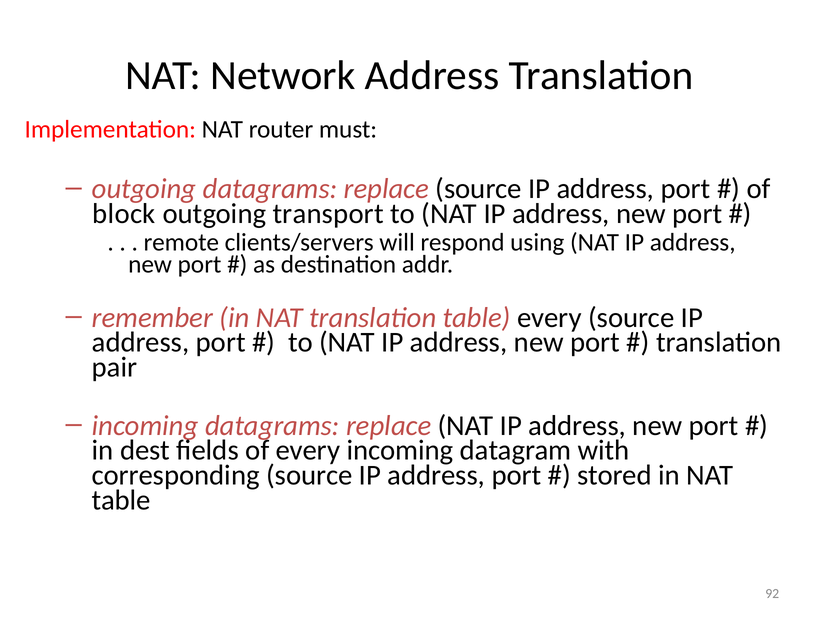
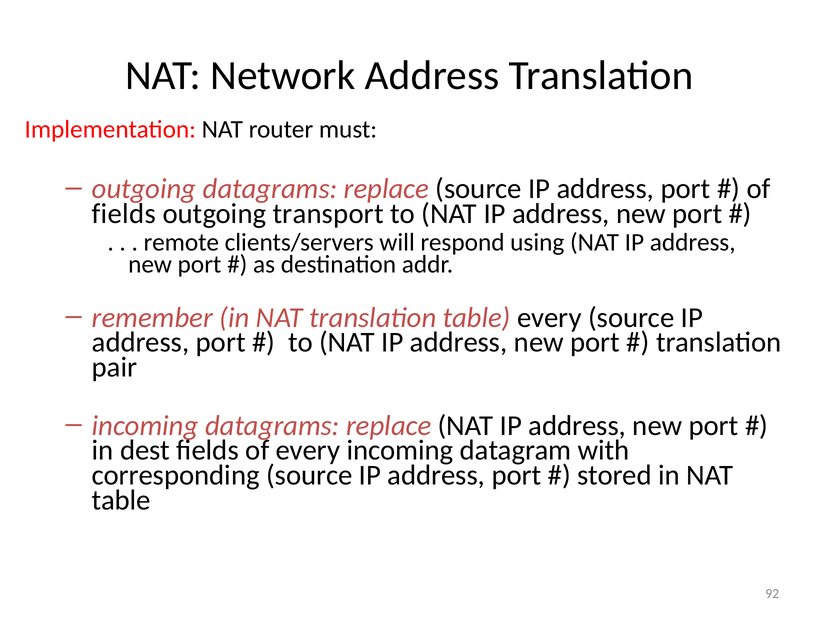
block: block -> fields (124, 214)
